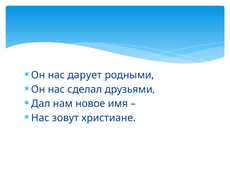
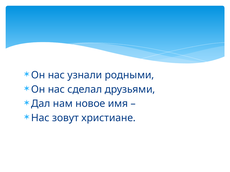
дарует: дарует -> узнали (85, 75)
